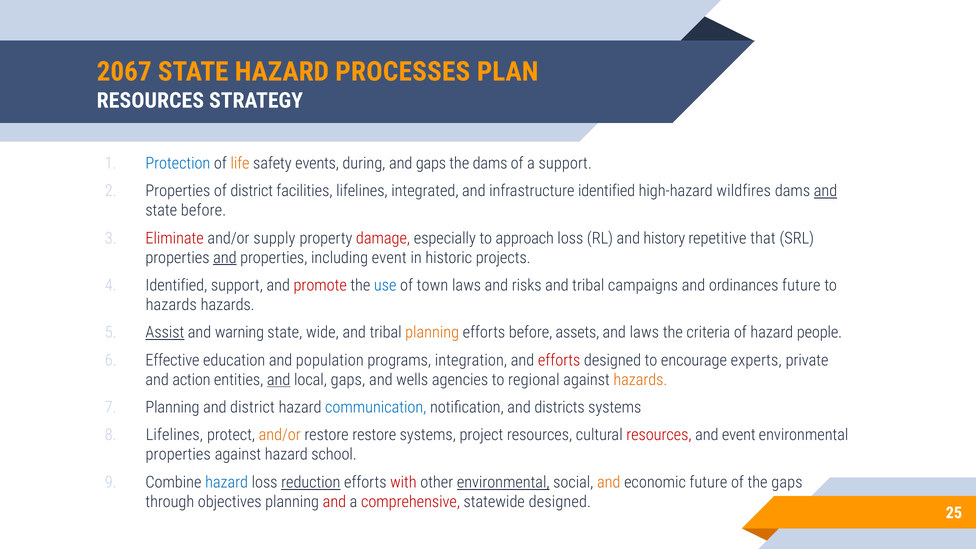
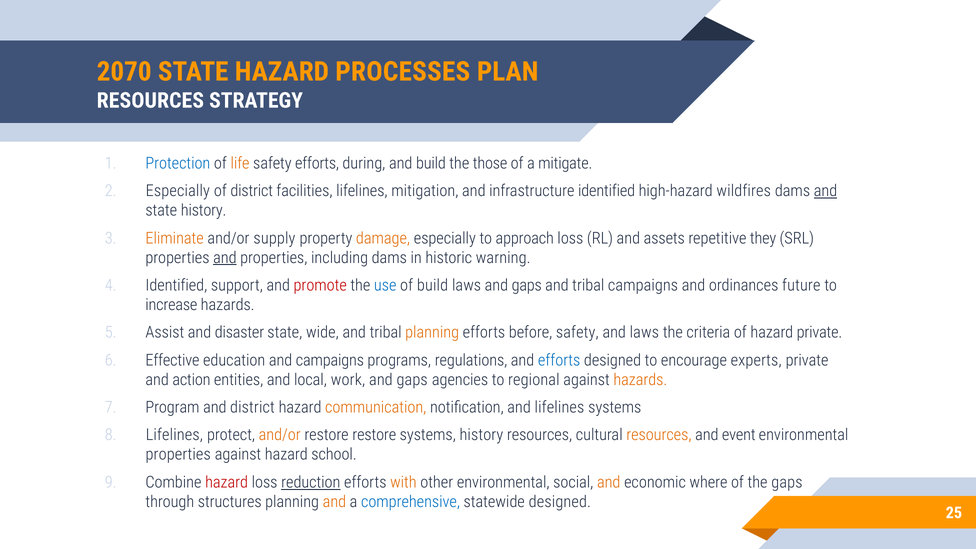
2067: 2067 -> 2070 (124, 72)
safety events: events -> efforts (317, 163)
and gaps: gaps -> build (431, 163)
the dams: dams -> those (490, 163)
a support: support -> mitigate (565, 163)
Properties: Properties -> Especially (178, 191)
integrated: integrated -> mitigation (425, 191)
state before: before -> history (204, 211)
Eliminate colour: red -> orange (175, 238)
damage colour: red -> orange (383, 238)
history: history -> assets (664, 238)
that: that -> they (763, 238)
including event: event -> dams (389, 258)
projects: projects -> warning (503, 258)
of town: town -> build (433, 285)
laws and risks: risks -> gaps (527, 285)
hazards: hazards -> increase (171, 305)
Assist underline: present -> none (165, 333)
warning: warning -> disaster (239, 333)
before assets: assets -> safety (577, 333)
hazard people: people -> private (819, 333)
and population: population -> campaigns (330, 360)
integration: integration -> regulations (471, 360)
efforts colour: red -> blue (559, 360)
and underline: present -> none (279, 380)
local gaps: gaps -> work (348, 380)
wells: wells -> gaps (412, 380)
Planning: Planning -> Program (172, 407)
communication colour: blue -> orange (376, 407)
and districts: districts -> lifelines (559, 407)
systems project: project -> history (481, 435)
resources colour: red -> orange (659, 435)
hazard colour: blue -> red (227, 482)
with colour: red -> orange (403, 482)
environmental underline: present -> none (503, 482)
economic future: future -> where (708, 482)
objectives: objectives -> structures (230, 502)
and colour: red -> orange (334, 502)
comprehensive colour: red -> blue (411, 502)
